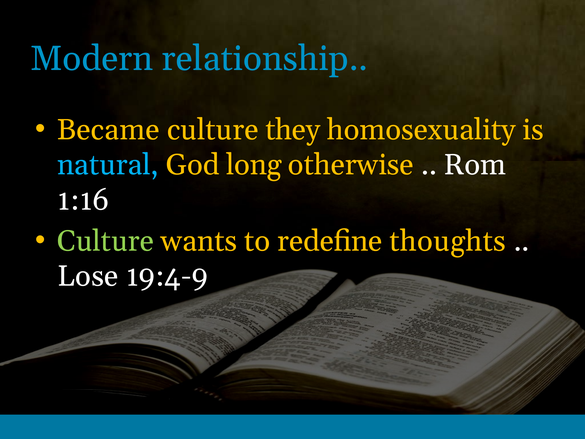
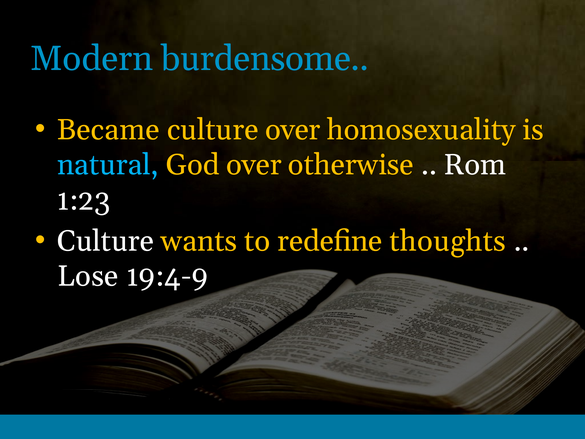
relationship: relationship -> burdensome (265, 59)
culture they: they -> over (293, 130)
God long: long -> over (254, 165)
1:16: 1:16 -> 1:23 (84, 200)
Culture colour: light green -> white (105, 241)
